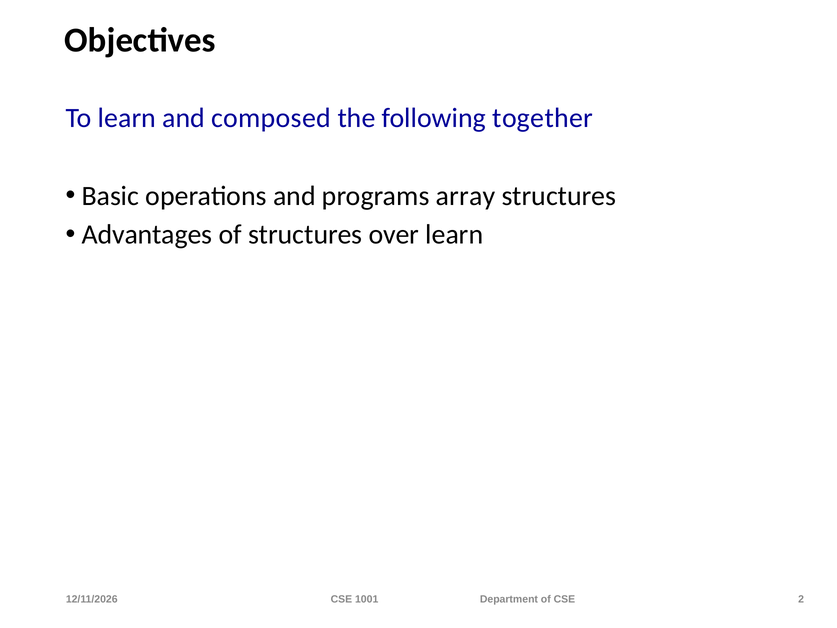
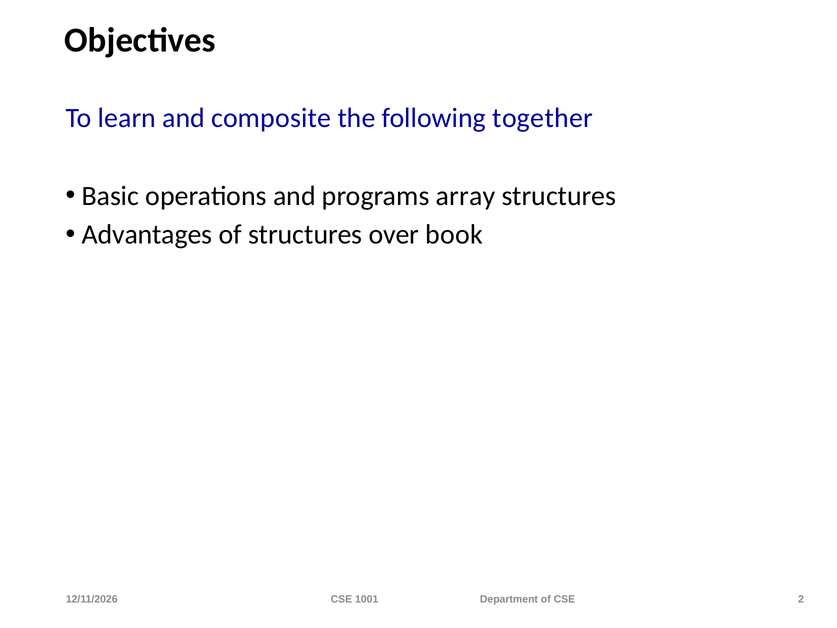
composed: composed -> composite (271, 118)
over learn: learn -> book (454, 235)
